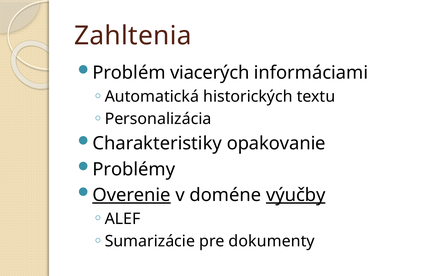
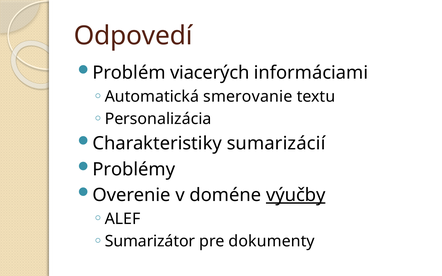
Zahltenia: Zahltenia -> Odpovedí (133, 36)
historických: historických -> smerovanie (248, 97)
opakovanie: opakovanie -> sumarizácií (276, 144)
Overenie underline: present -> none (132, 195)
Sumarizácie: Sumarizácie -> Sumarizátor (150, 242)
